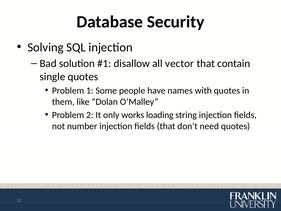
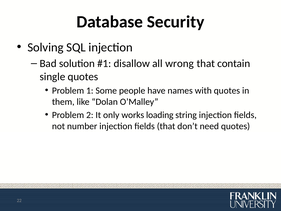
vector: vector -> wrong (180, 63)
